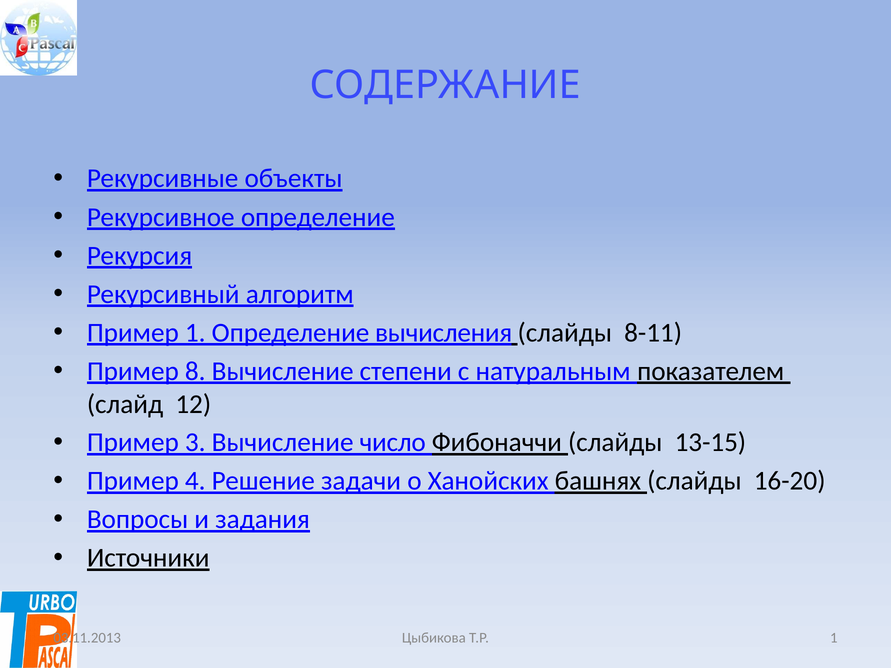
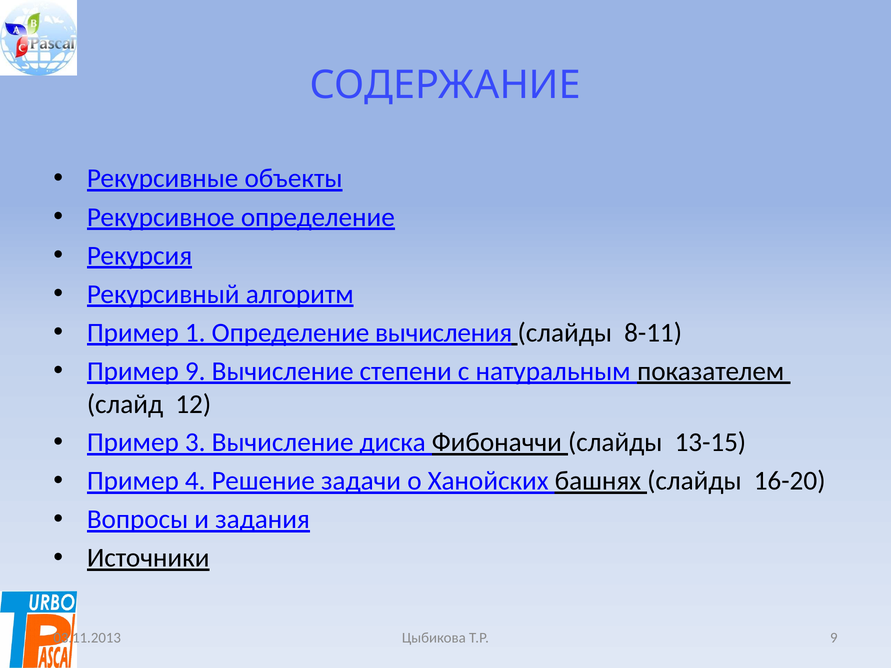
Пример 8: 8 -> 9 (195, 371)
число: число -> диска (393, 443)
Т.Р 1: 1 -> 9 (834, 638)
